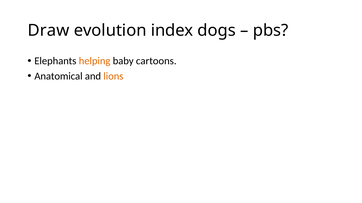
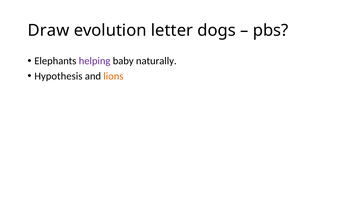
index: index -> letter (172, 30)
helping colour: orange -> purple (95, 61)
cartoons: cartoons -> naturally (156, 61)
Anatomical: Anatomical -> Hypothesis (58, 76)
